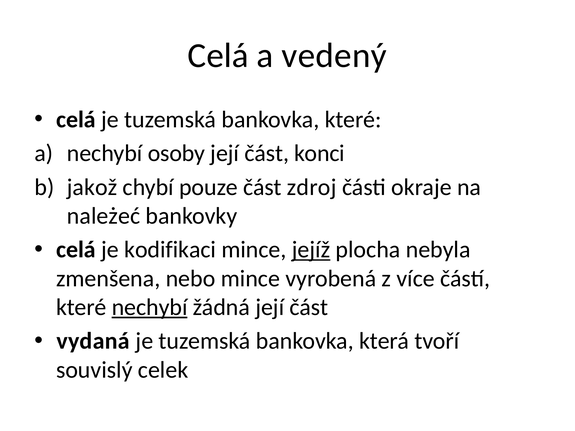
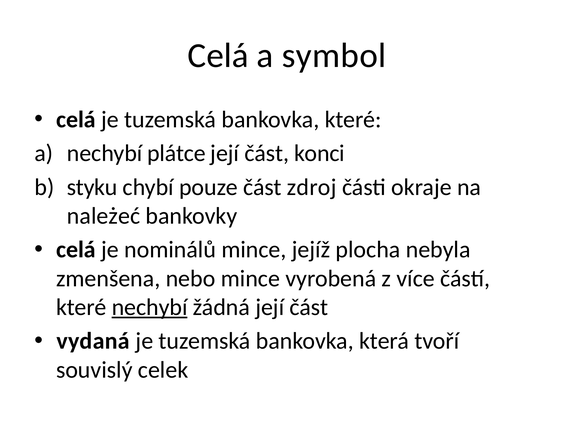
vedený: vedený -> symbol (334, 56)
osoby: osoby -> plátce (176, 153)
jakož: jakož -> styku (92, 187)
kodifikaci: kodifikaci -> nominálů (170, 250)
jejíž underline: present -> none (311, 250)
